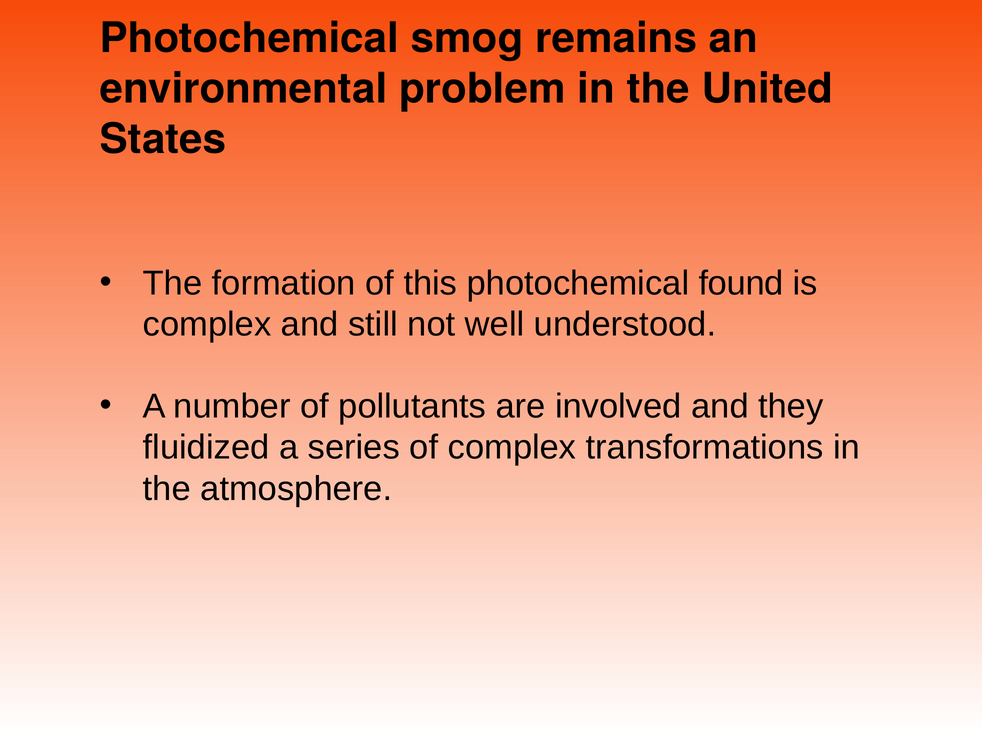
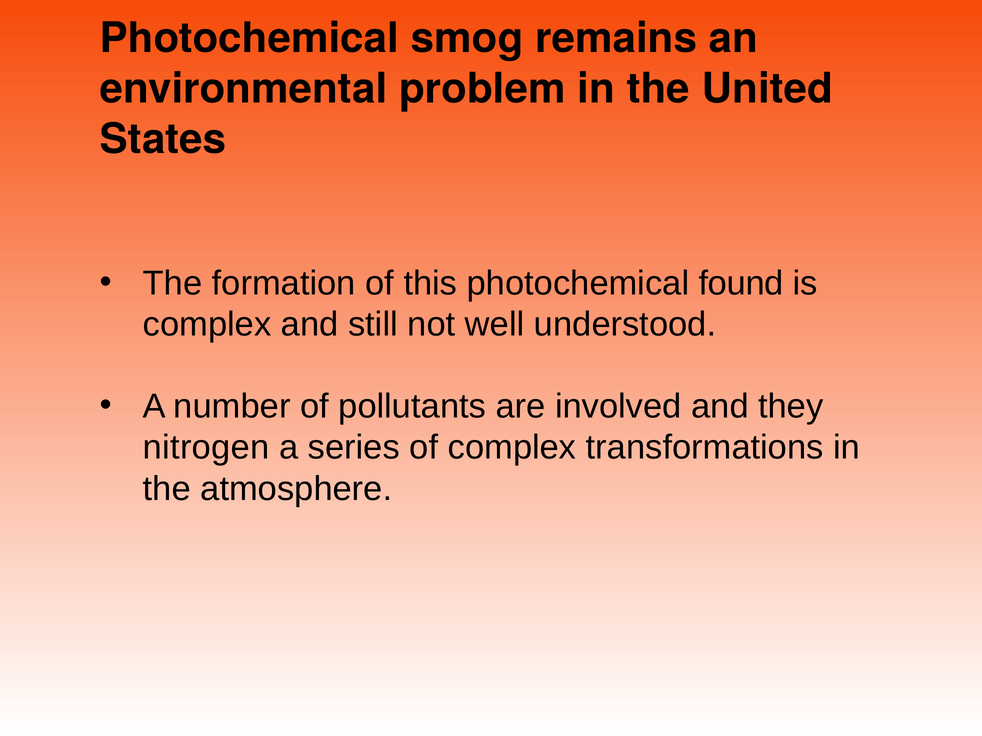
fluidized: fluidized -> nitrogen (206, 448)
